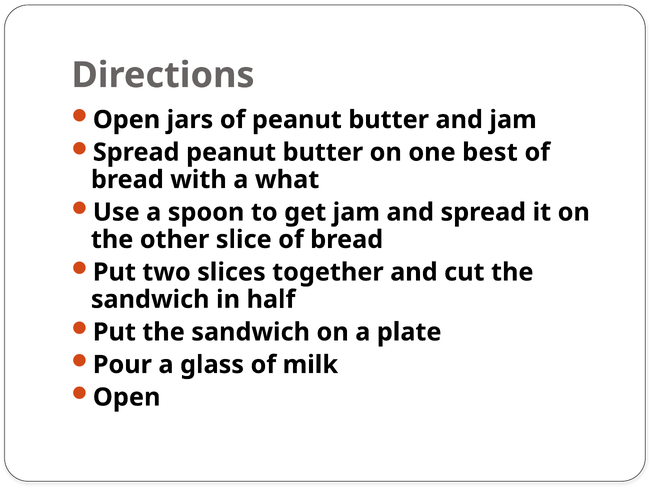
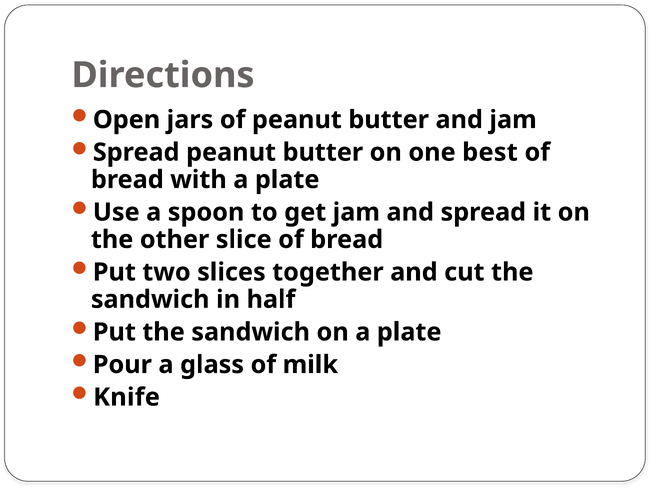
with a what: what -> plate (287, 179)
Open: Open -> Knife (127, 397)
